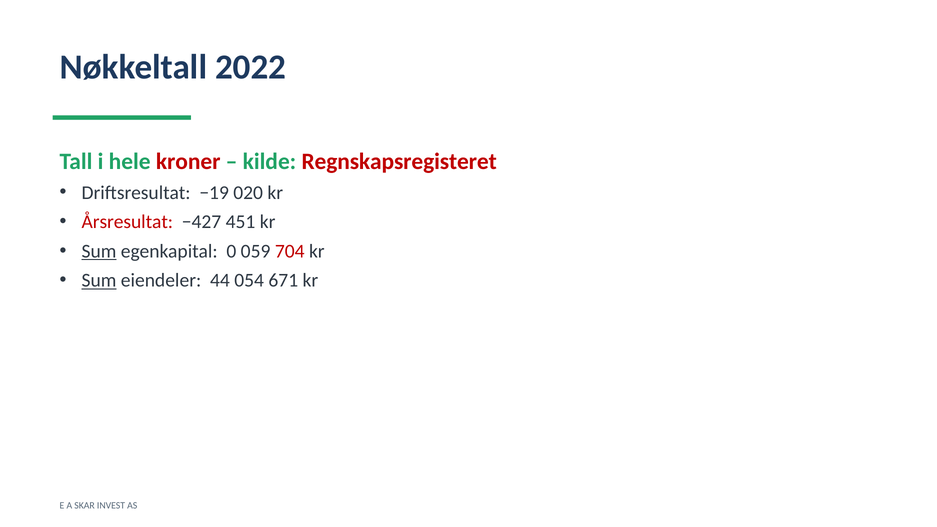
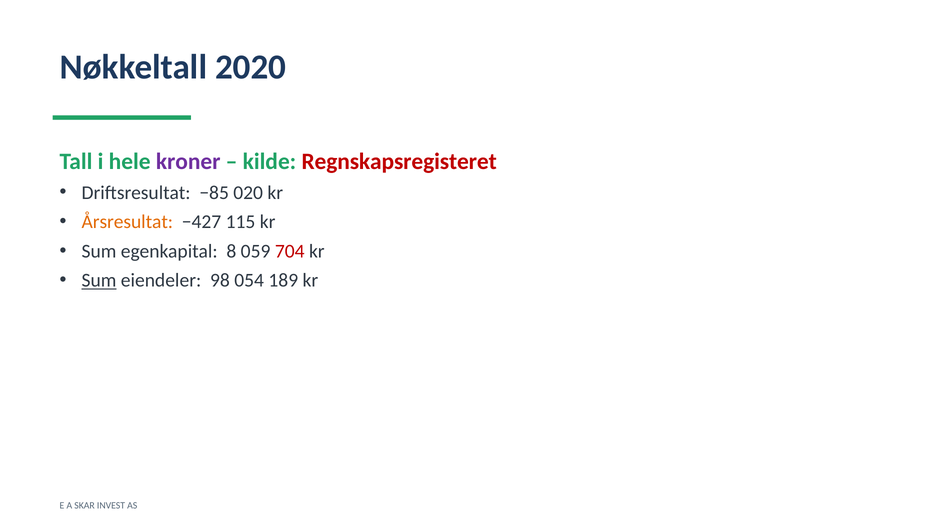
2022: 2022 -> 2020 (251, 67)
kroner colour: red -> purple (188, 161)
−19: −19 -> −85 (214, 193)
Årsresultat colour: red -> orange (127, 222)
451: 451 -> 115 (241, 222)
Sum underline: present -> none (99, 251)
0: 0 -> 8 (231, 251)
44: 44 -> 98 (220, 281)
671: 671 -> 189 (283, 281)
